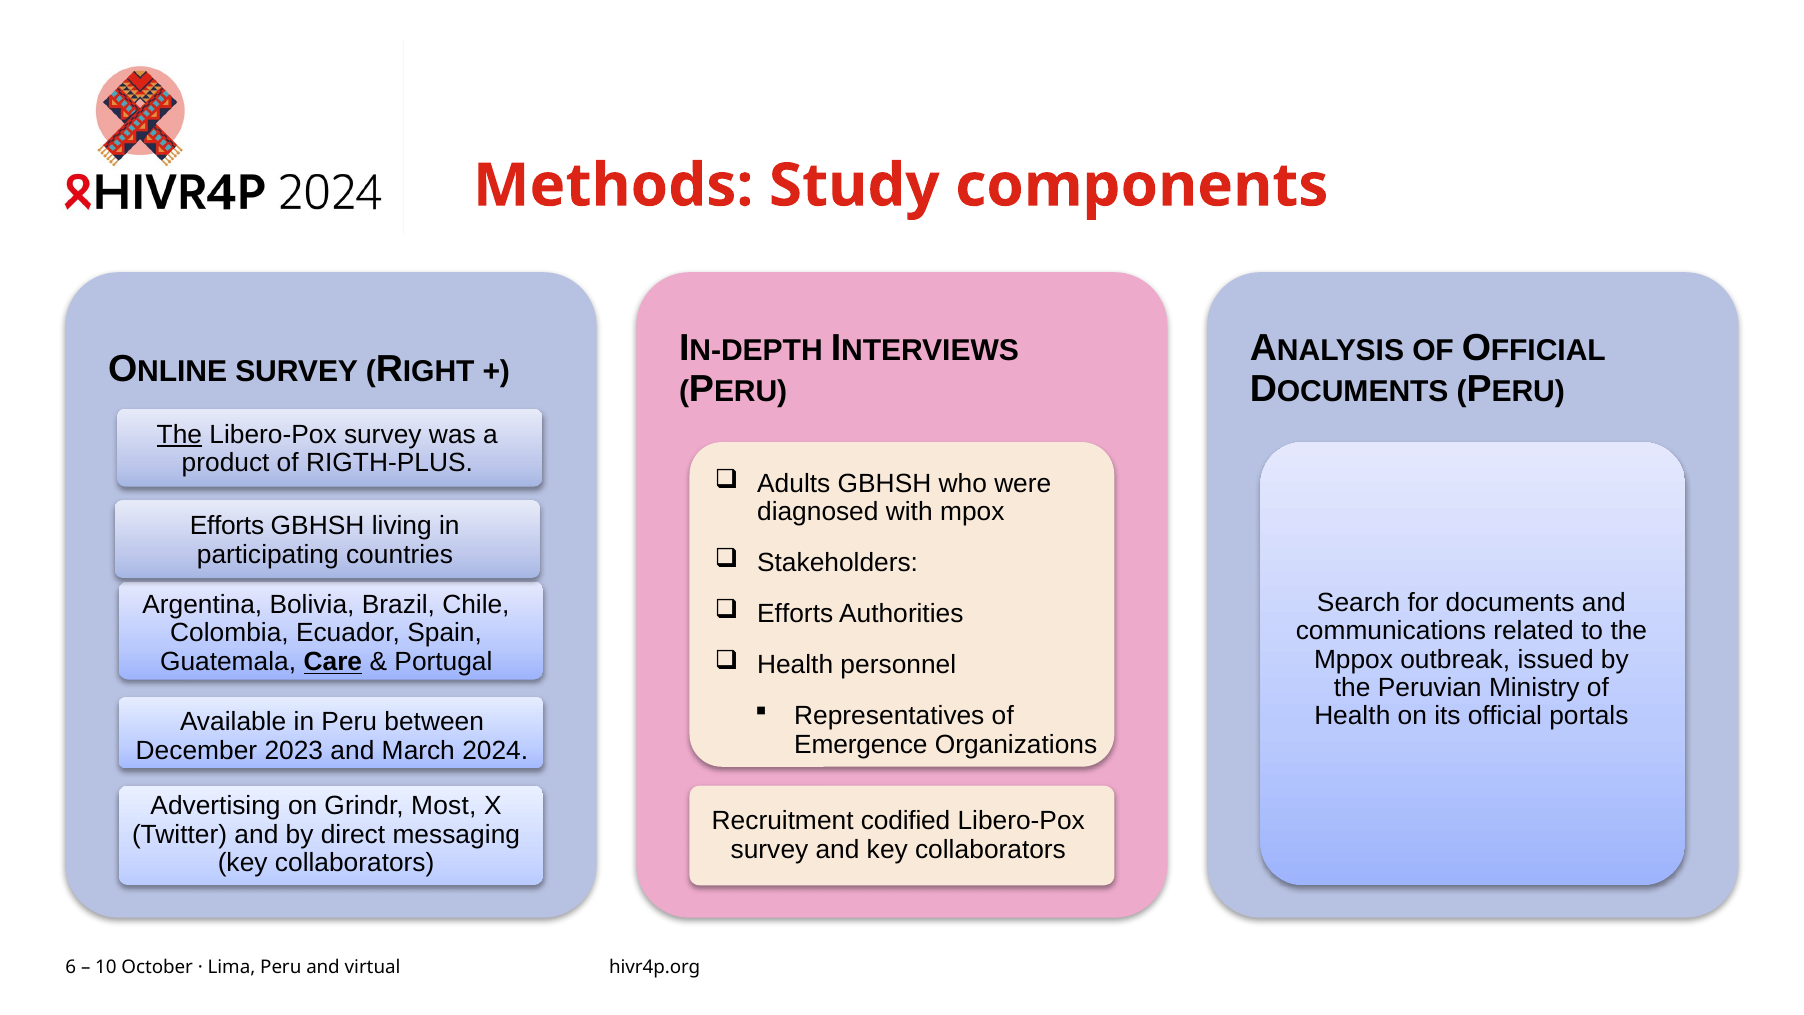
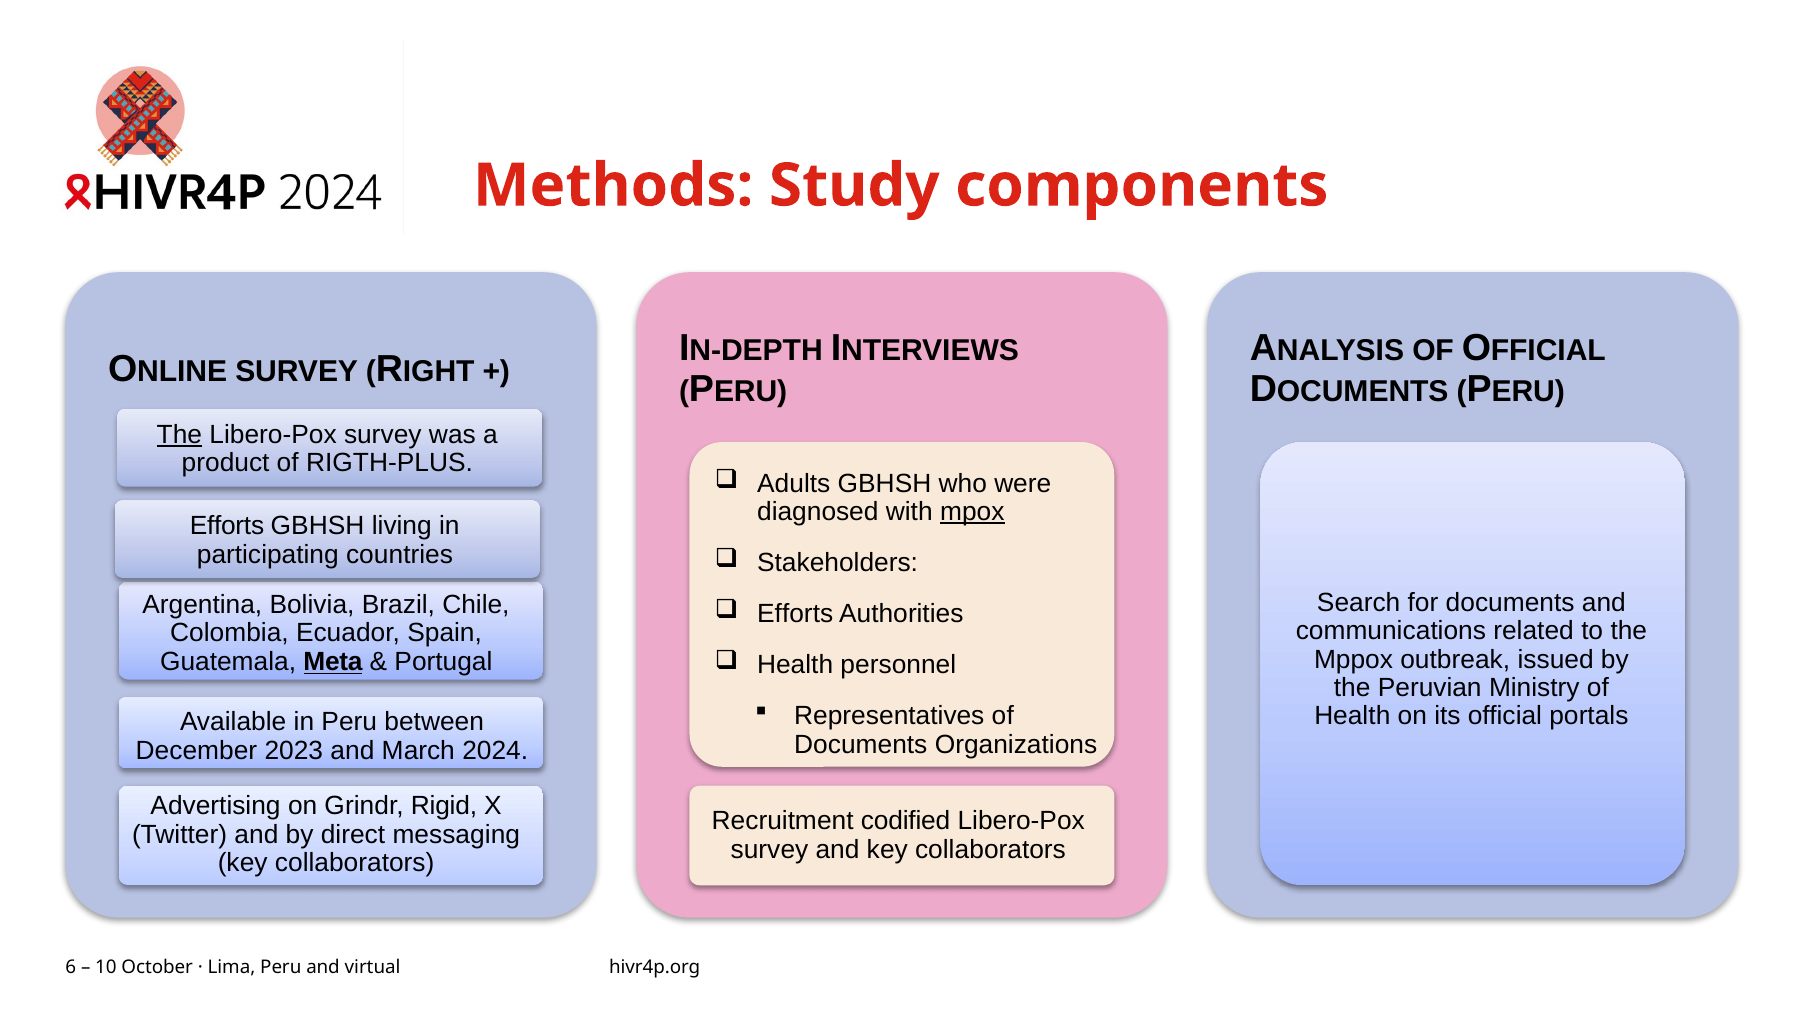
mpox underline: none -> present (972, 512)
Care: Care -> Meta (333, 662)
Emergence: Emergence -> Documents (861, 744)
Most: Most -> Rigid (444, 806)
